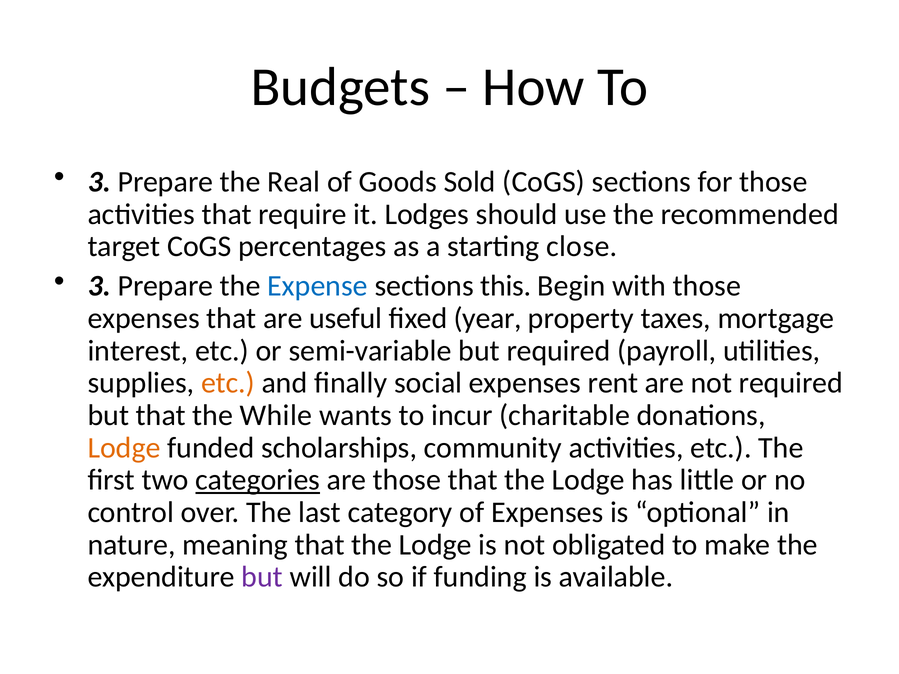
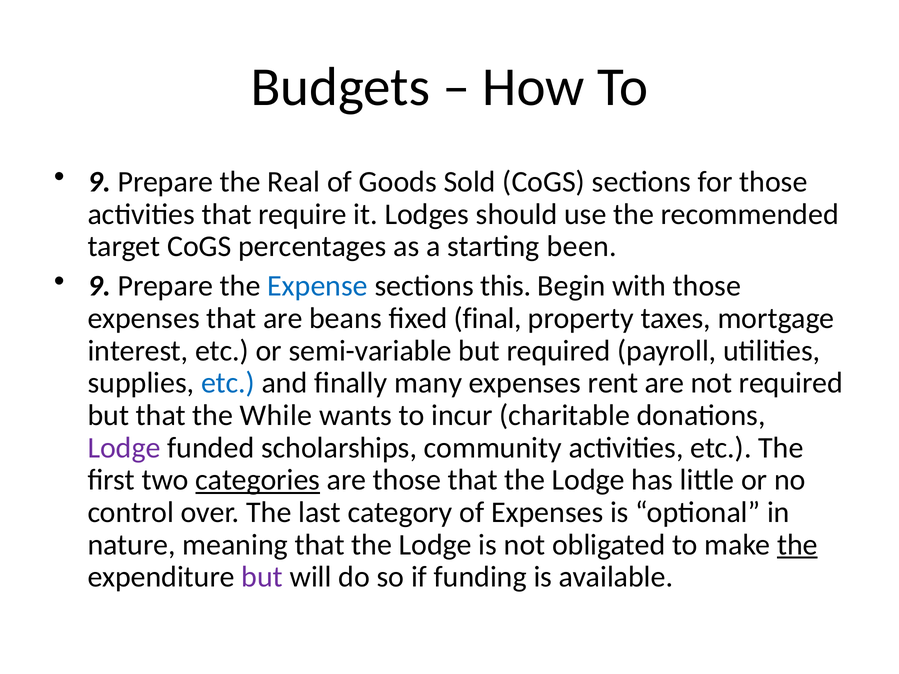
3: 3 -> 9 (99, 182)
close: close -> been (582, 247)
3: 3 -> 9 (99, 286)
useful: useful -> beans (345, 318)
year: year -> final (488, 318)
etc colour: orange -> blue (228, 383)
social: social -> many (428, 383)
Lodge colour: orange -> purple (124, 448)
the underline: none -> present (797, 545)
